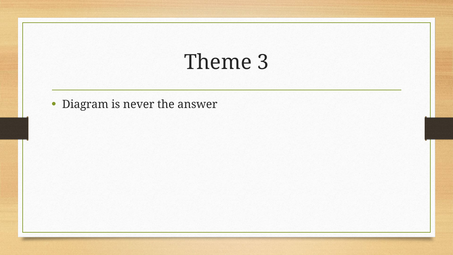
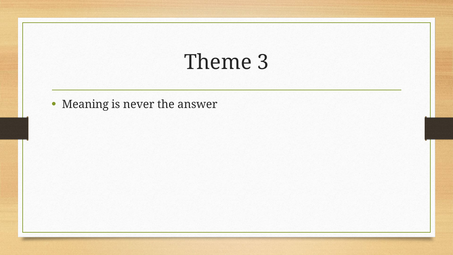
Diagram: Diagram -> Meaning (85, 104)
